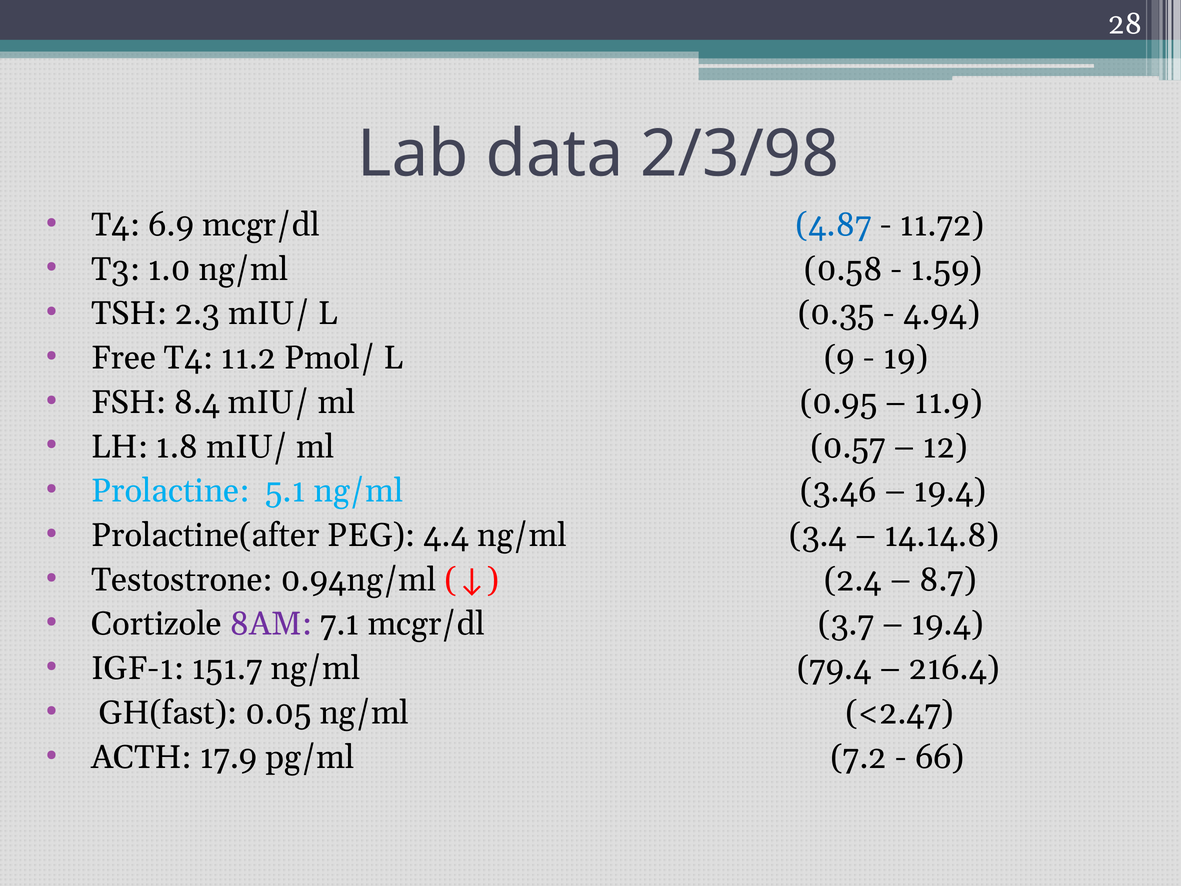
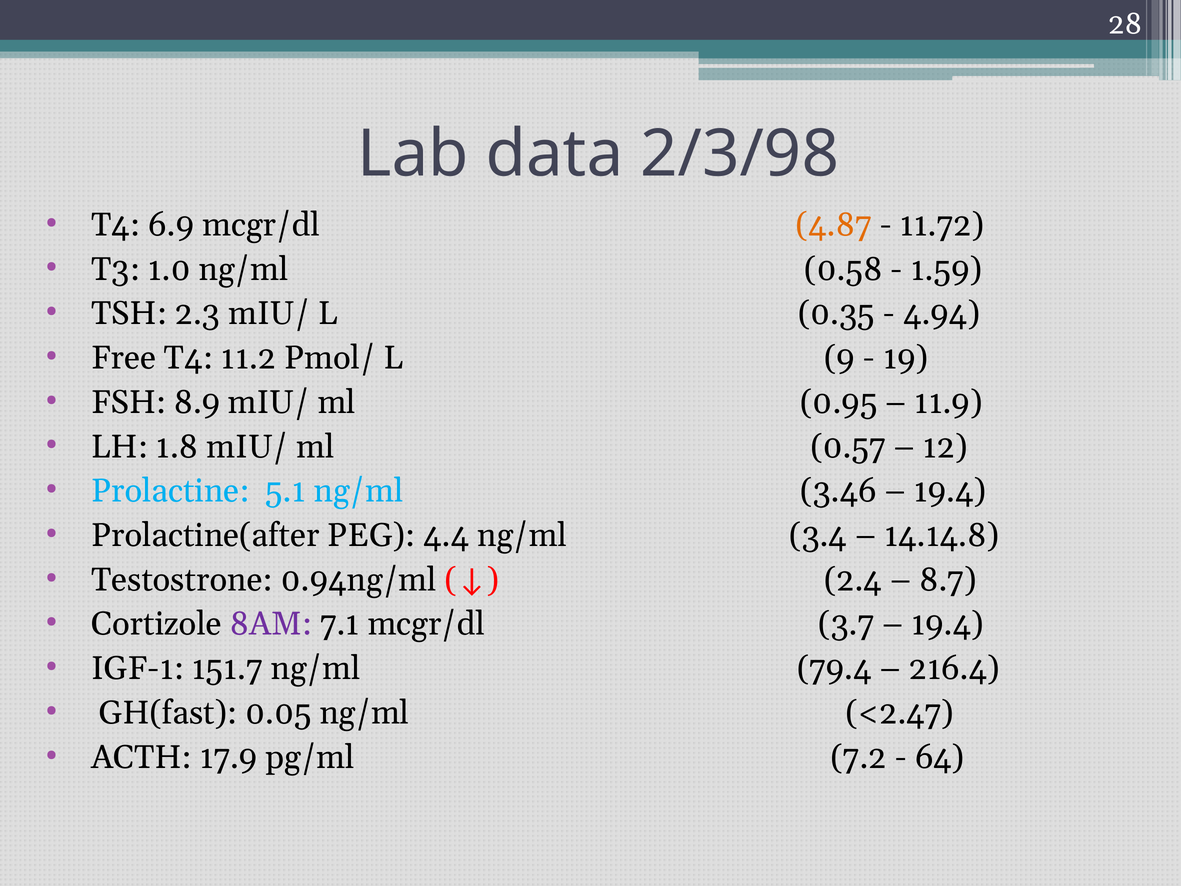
4.87 colour: blue -> orange (834, 225)
8.4: 8.4 -> 8.9 (197, 402)
66: 66 -> 64 (940, 757)
